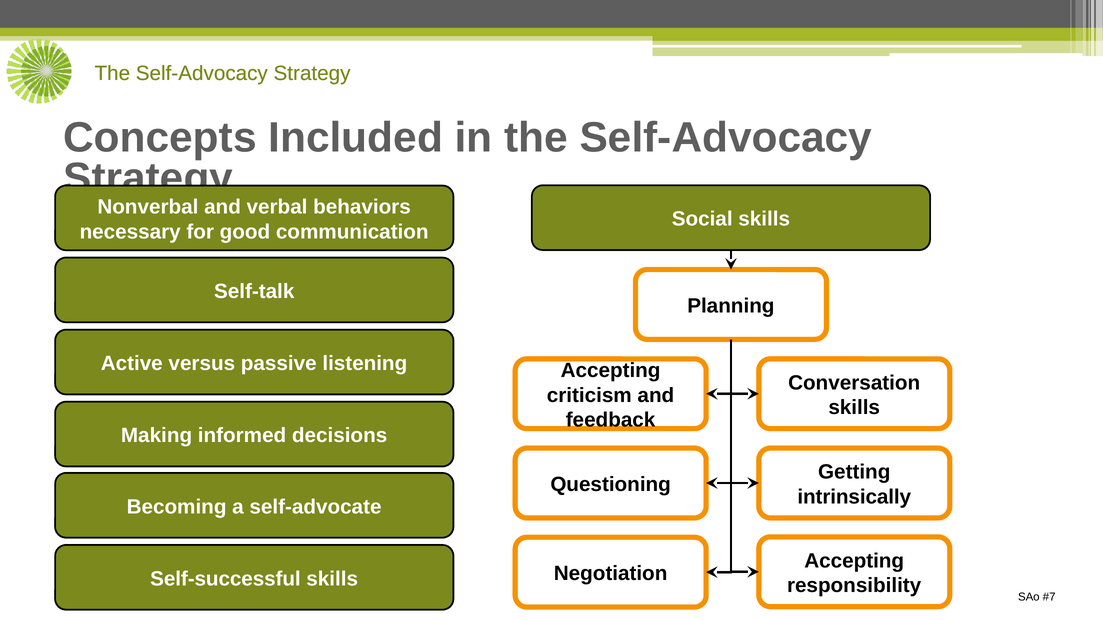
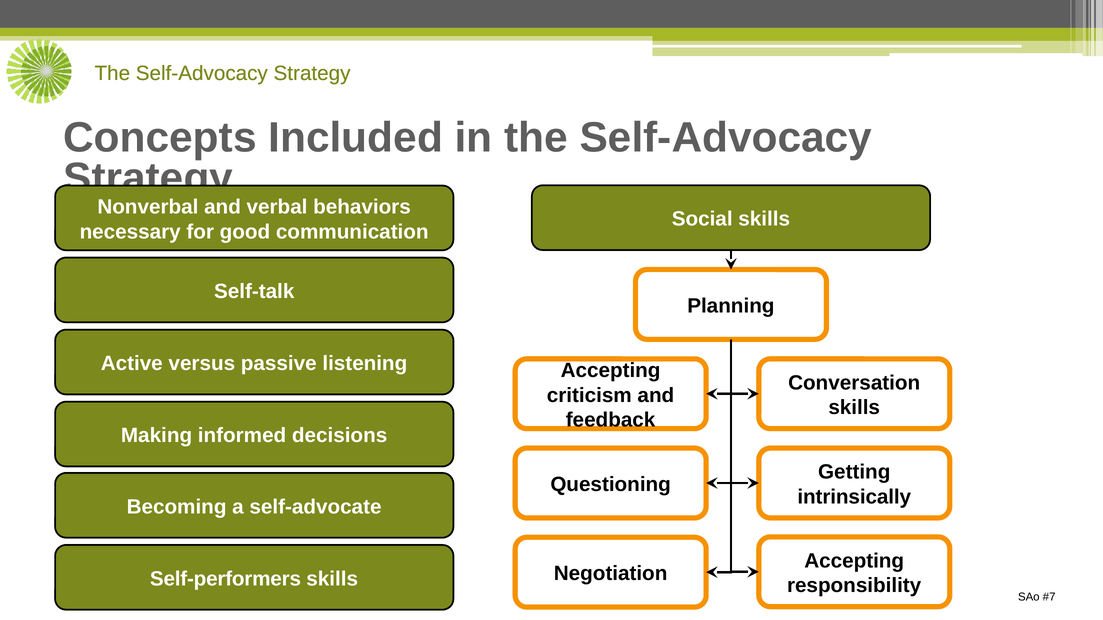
Self-successful: Self-successful -> Self-performers (225, 579)
